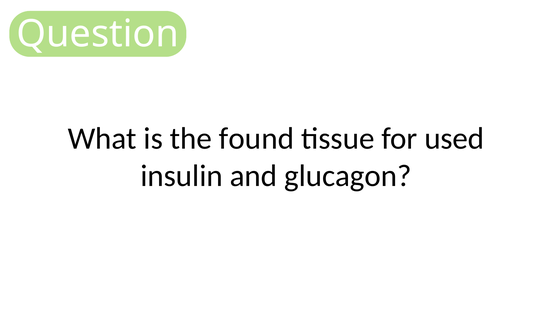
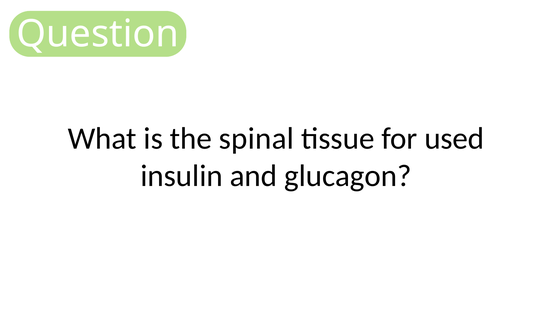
found: found -> spinal (256, 138)
